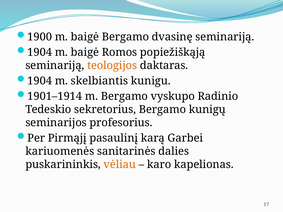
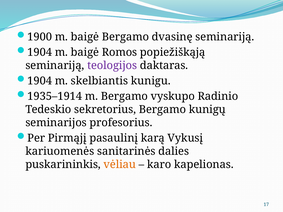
teologijos colour: orange -> purple (112, 66)
1901–1914: 1901–1914 -> 1935–1914 (55, 96)
Garbei: Garbei -> Vykusį (185, 138)
